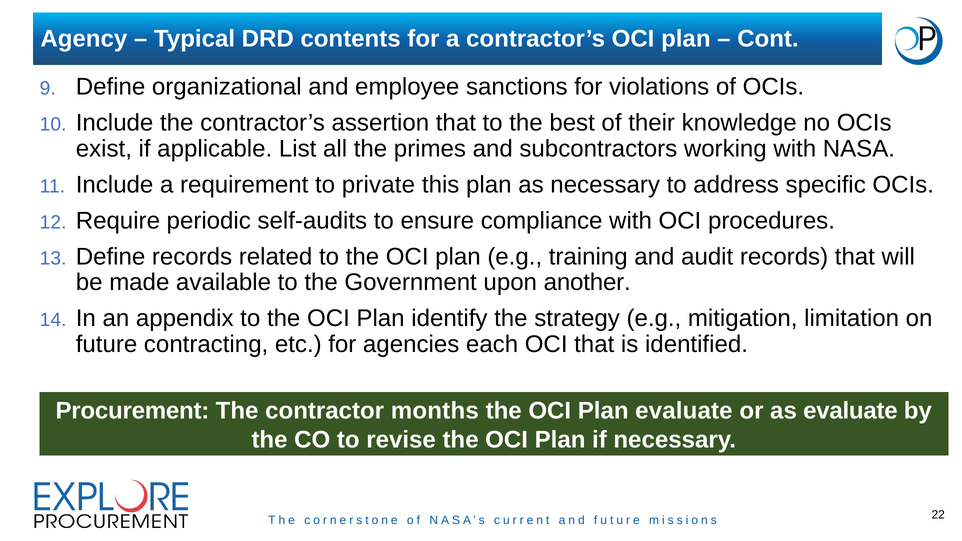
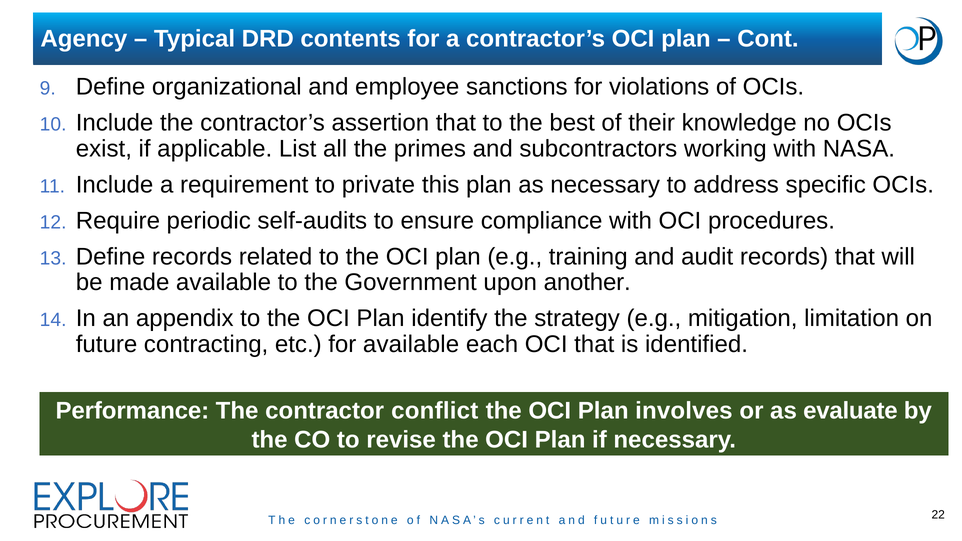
for agencies: agencies -> available (411, 345)
Procurement: Procurement -> Performance (132, 411)
months: months -> conflict (435, 411)
Plan evaluate: evaluate -> involves (684, 411)
